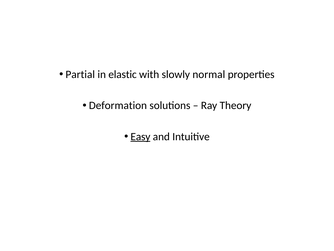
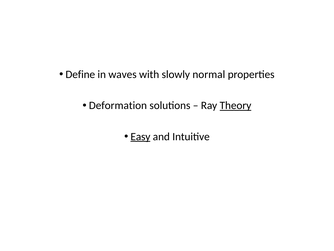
Partial: Partial -> Define (80, 74)
elastic: elastic -> waves (123, 74)
Theory underline: none -> present (235, 105)
